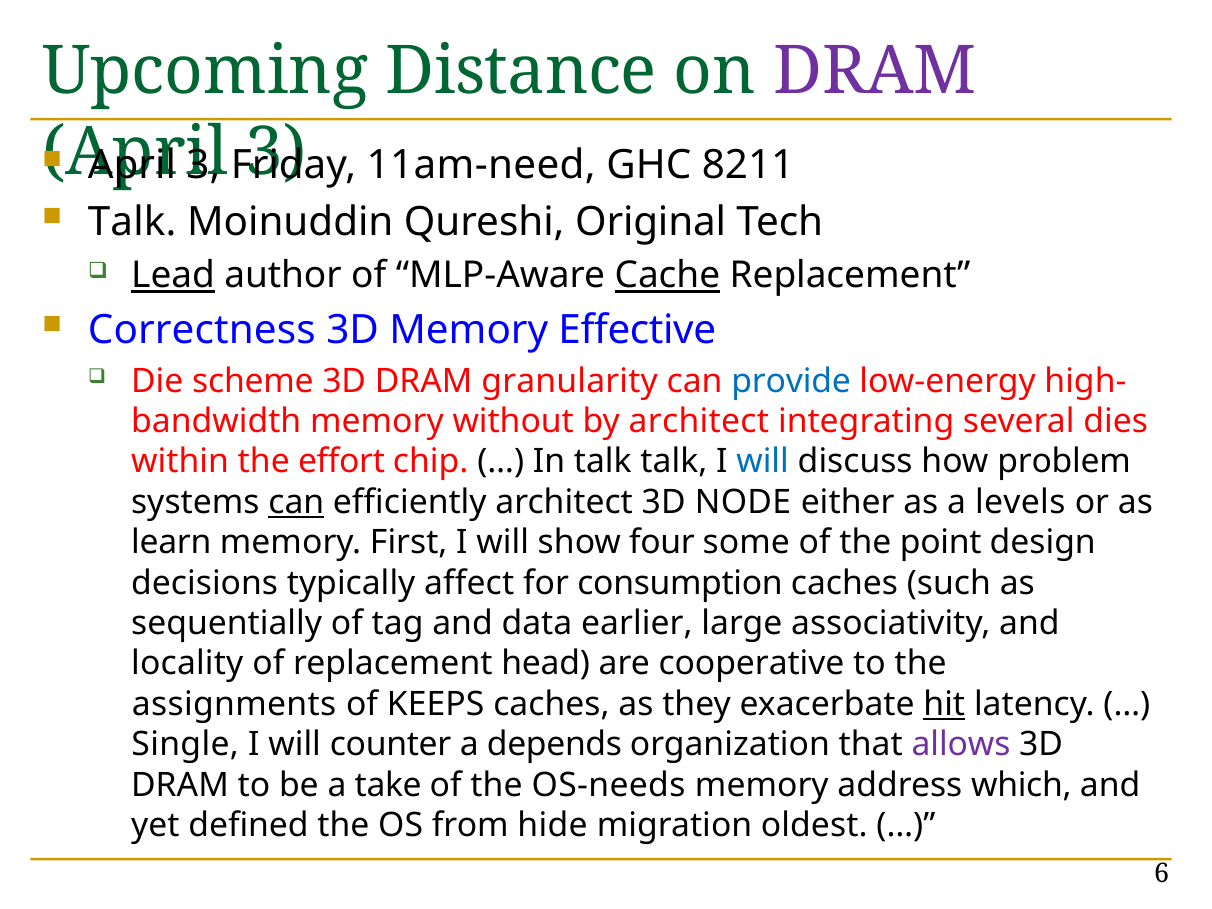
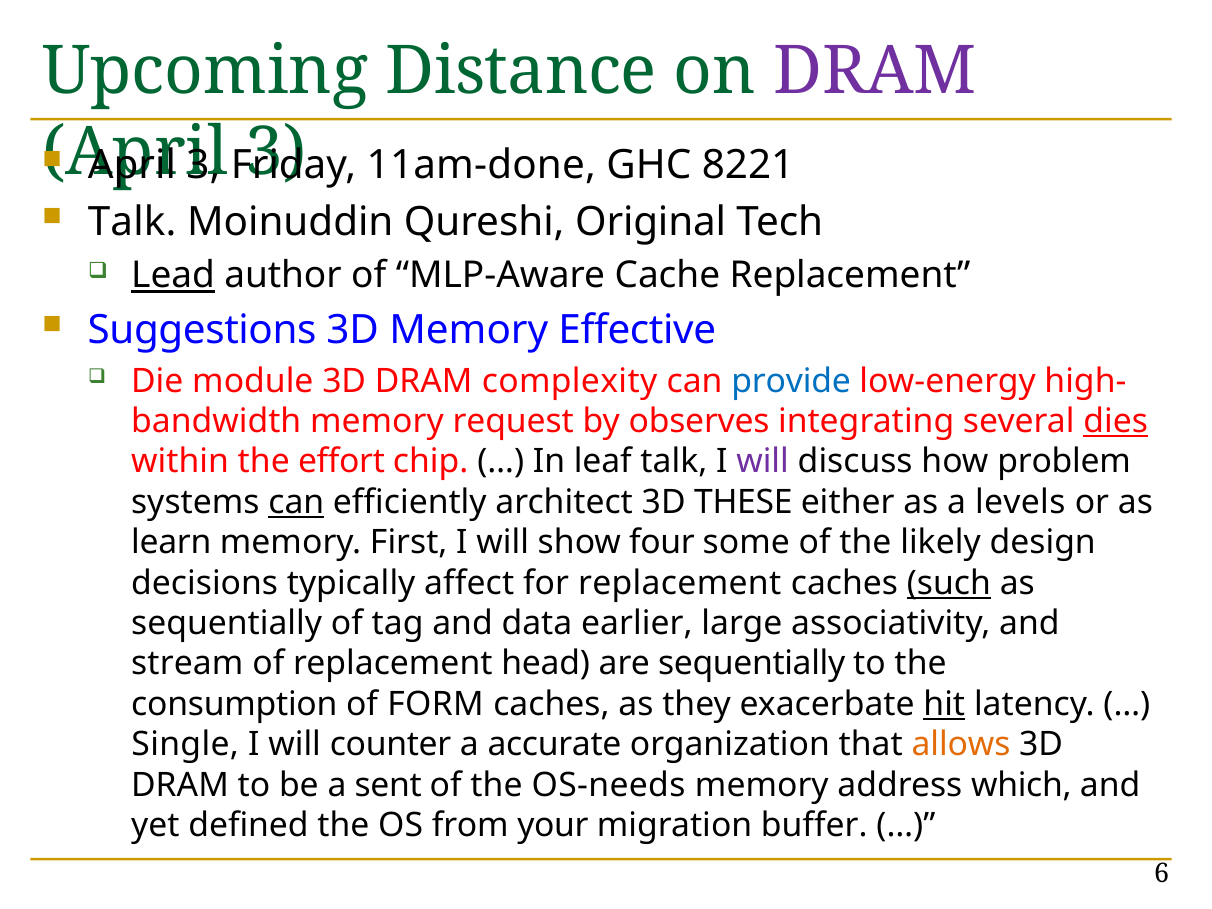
11am-need: 11am-need -> 11am-done (481, 165)
8211: 8211 -> 8221 (748, 165)
Cache underline: present -> none (667, 276)
Correctness: Correctness -> Suggestions (202, 330)
scheme: scheme -> module (253, 381)
granularity: granularity -> complexity (570, 381)
without: without -> request (513, 421)
by architect: architect -> observes (699, 421)
dies underline: none -> present (1116, 421)
In talk: talk -> leaf (603, 462)
will colour: blue -> purple (763, 462)
NODE: NODE -> THESE (743, 502)
point: point -> likely (941, 543)
for consumption: consumption -> replacement (680, 583)
such underline: none -> present (949, 583)
locality: locality -> stream (187, 664)
are cooperative: cooperative -> sequentially (752, 664)
assignments: assignments -> consumption (234, 704)
KEEPS: KEEPS -> FORM (435, 704)
depends: depends -> accurate (554, 745)
allows colour: purple -> orange (961, 745)
take: take -> sent (388, 785)
hide: hide -> your (553, 826)
oldest: oldest -> buffer (814, 826)
